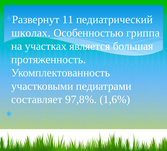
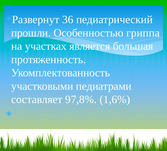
11: 11 -> 36 (68, 20)
школах: школах -> прошли (31, 33)
